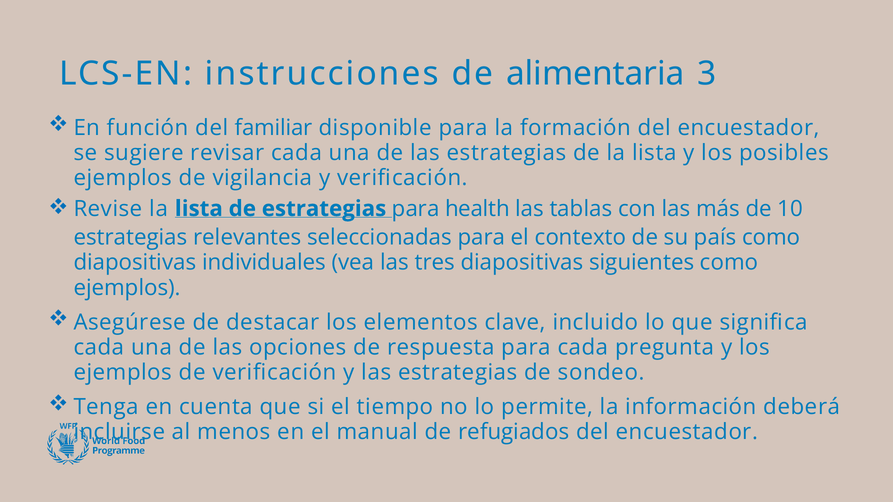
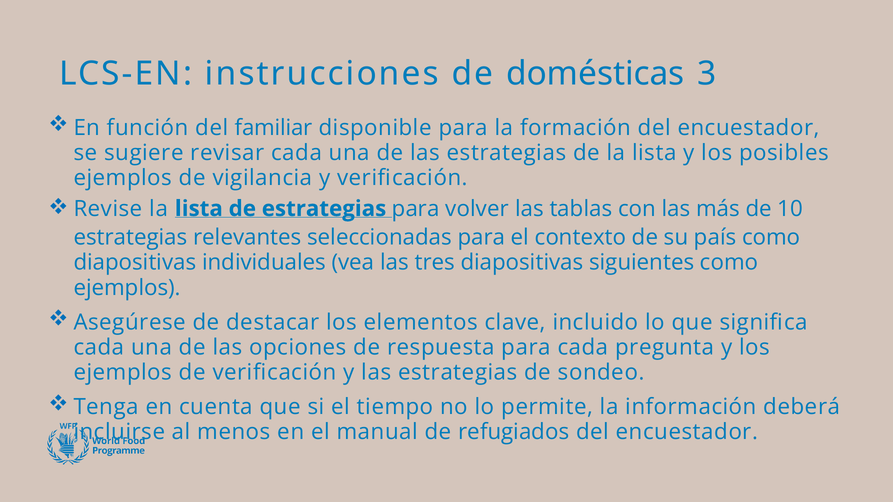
alimentaria: alimentaria -> domésticas (595, 74)
health: health -> volver (477, 209)
